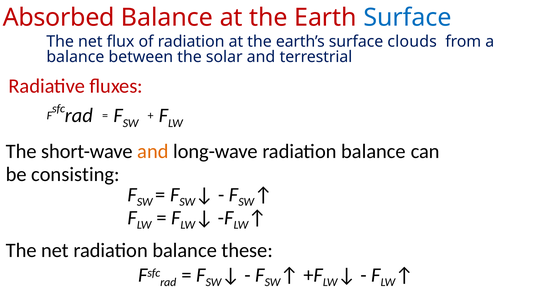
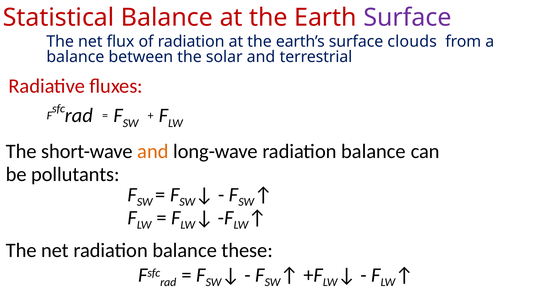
Absorbed: Absorbed -> Statistical (59, 18)
Surface colour: blue -> purple (407, 18)
consisting: consisting -> pollutants (75, 174)
